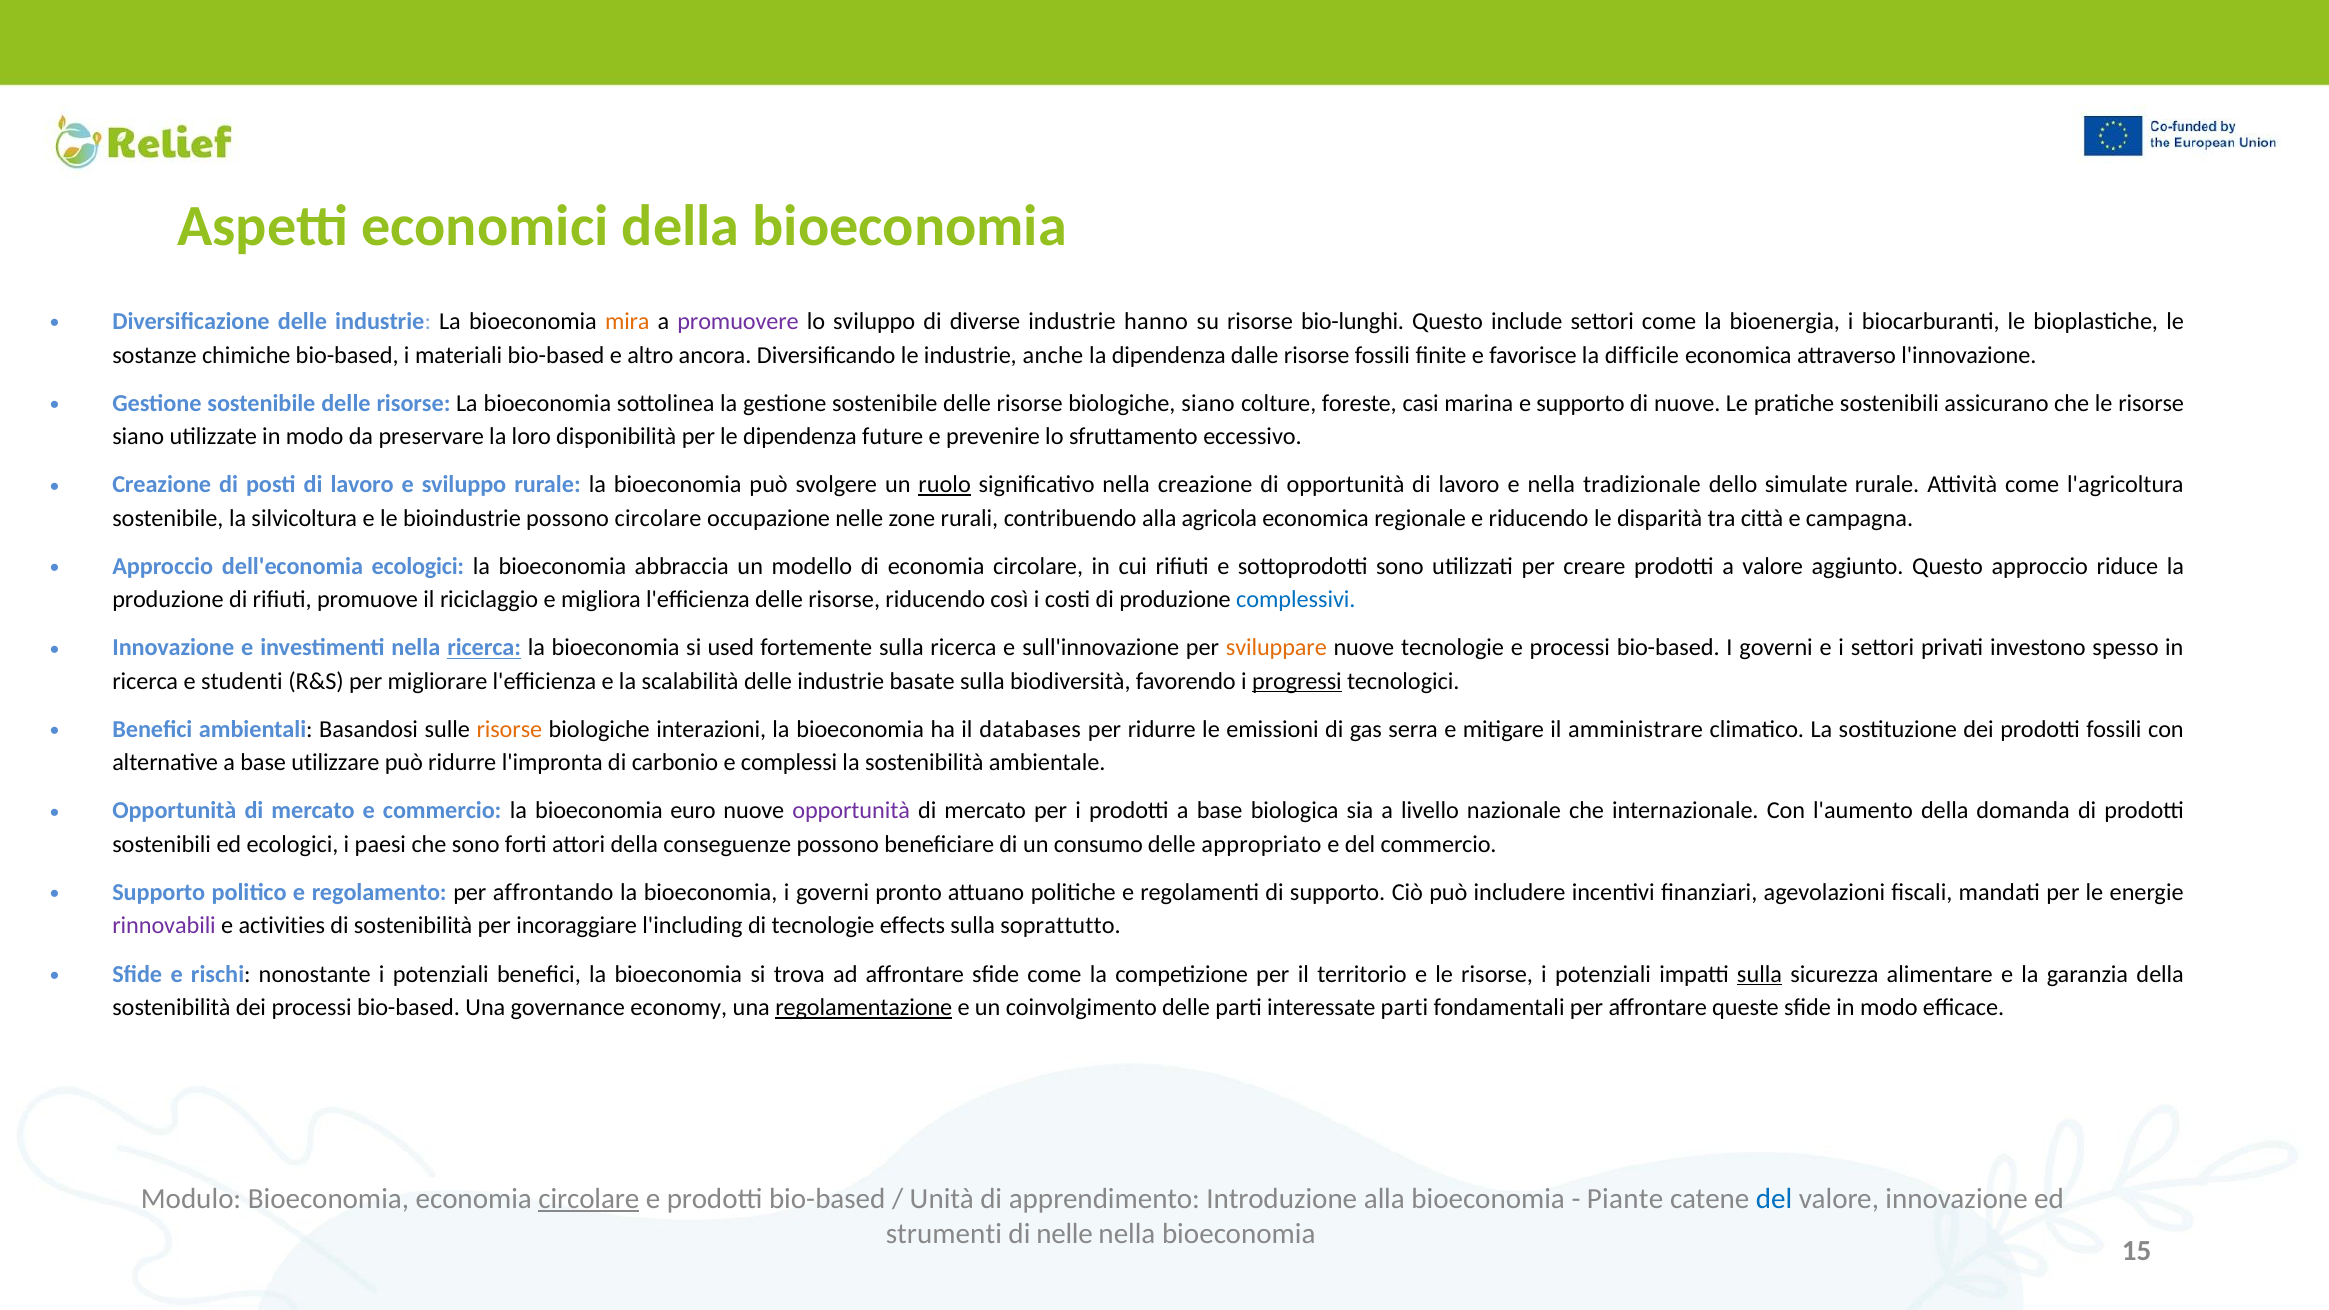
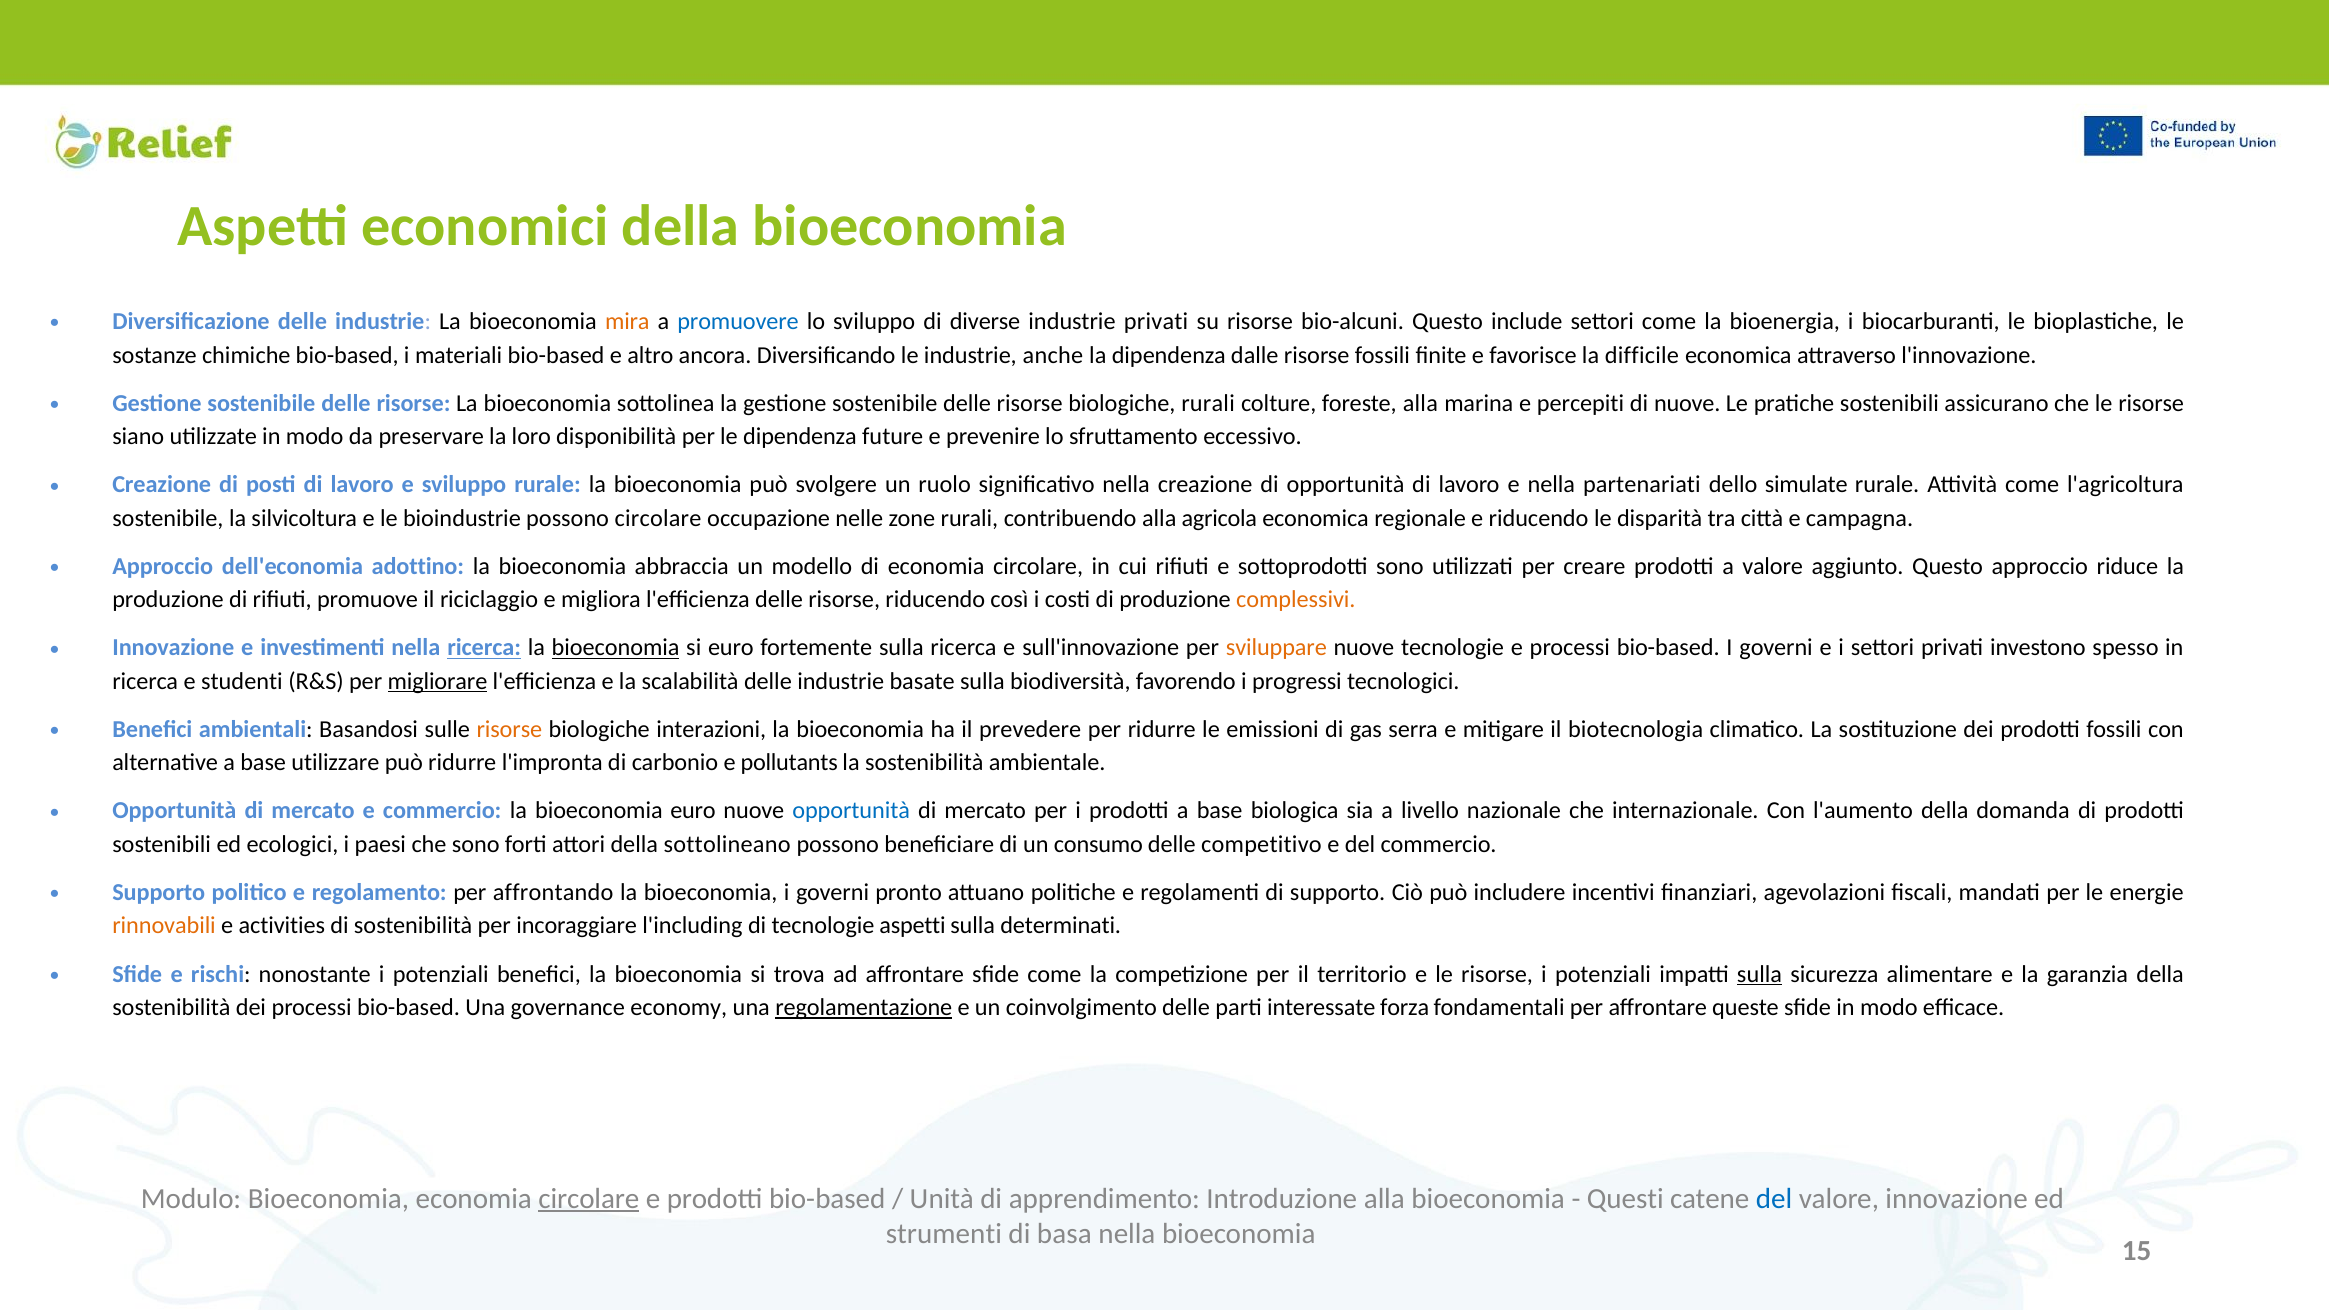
promuovere colour: purple -> blue (738, 322)
industrie hanno: hanno -> privati (1156, 322)
bio-lunghi: bio-lunghi -> bio-alcuni (1352, 322)
biologiche siano: siano -> rurali (1208, 403)
foreste casi: casi -> alla (1420, 403)
e supporto: supporto -> percepiti (1580, 403)
ruolo underline: present -> none (945, 485)
tradizionale: tradizionale -> partenariati (1642, 485)
dell'economia ecologici: ecologici -> adottino (418, 566)
complessivi colour: blue -> orange (1296, 600)
bioeconomia underline: none -> present (616, 648)
si used: used -> euro (731, 648)
migliorare underline: none -> present (437, 681)
progressi underline: present -> none (1297, 681)
databases: databases -> prevedere (1030, 729)
amministrare: amministrare -> biotecnologia (1636, 729)
complessi: complessi -> pollutants (789, 763)
opportunità colour: purple -> blue (851, 811)
conseguenze: conseguenze -> sottolineano (727, 844)
appropriato: appropriato -> competitivo (1261, 844)
rinnovabili colour: purple -> orange (164, 926)
tecnologie effects: effects -> aspetti (912, 926)
soprattutto: soprattutto -> determinati (1061, 926)
interessate parti: parti -> forza (1405, 1008)
Piante: Piante -> Questi (1625, 1199)
di nelle: nelle -> basa (1064, 1234)
